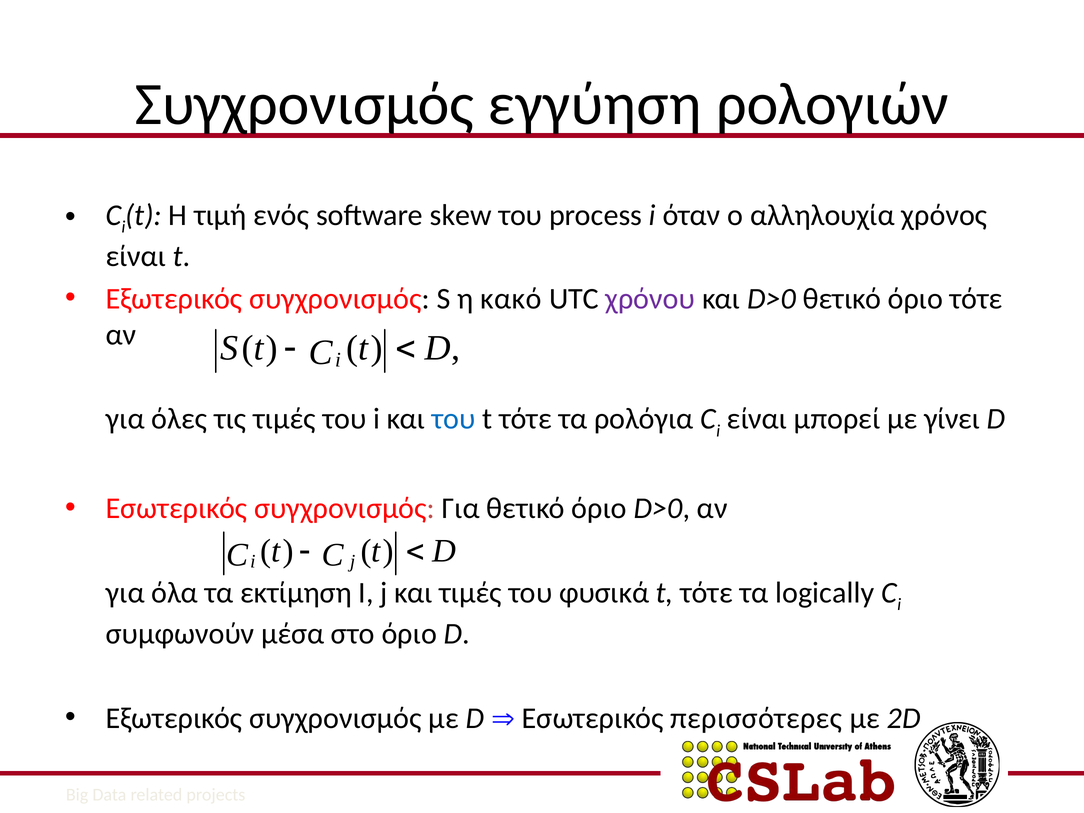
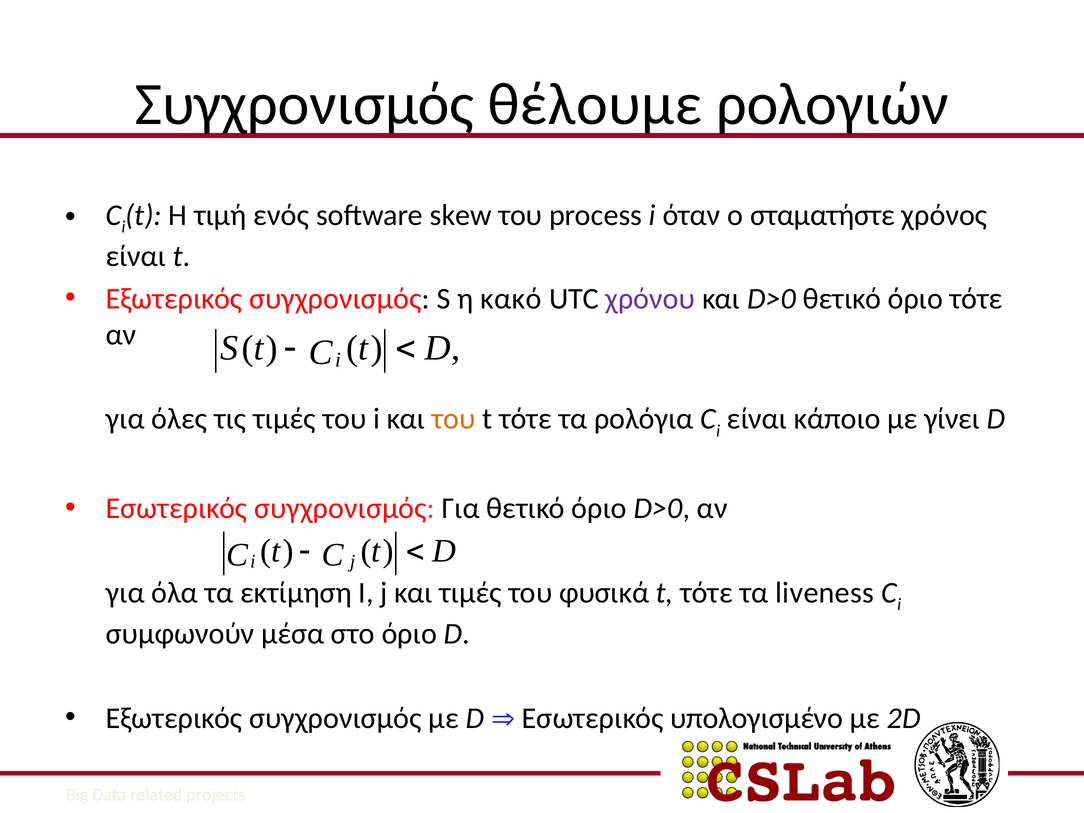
εγγύηση: εγγύηση -> θέλουμε (595, 104)
αλληλουχία: αλληλουχία -> σταματήστε (822, 215)
του colour: blue -> orange (454, 419)
μπορεί: μπορεί -> κάποιο (837, 419)
logically: logically -> liveness (825, 593)
περισσότερες: περισσότερες -> υπολογισμένο (757, 718)
